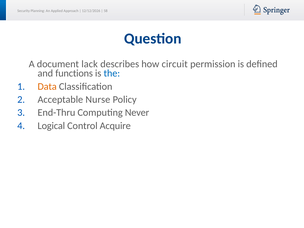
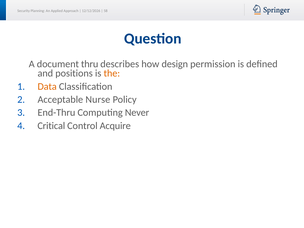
lack: lack -> thru (90, 64)
circuit: circuit -> design (175, 64)
functions: functions -> positions (74, 73)
the colour: blue -> orange (112, 73)
Logical: Logical -> Critical (51, 126)
